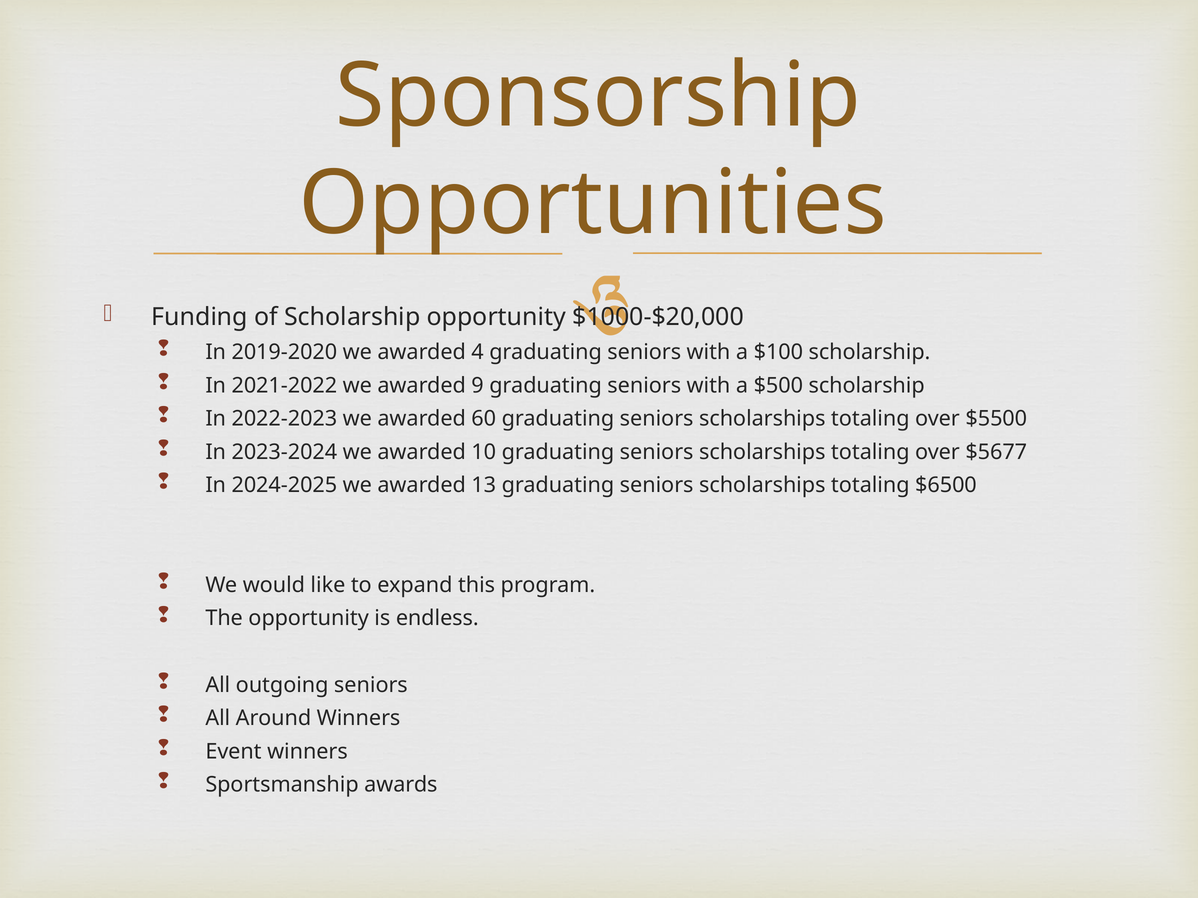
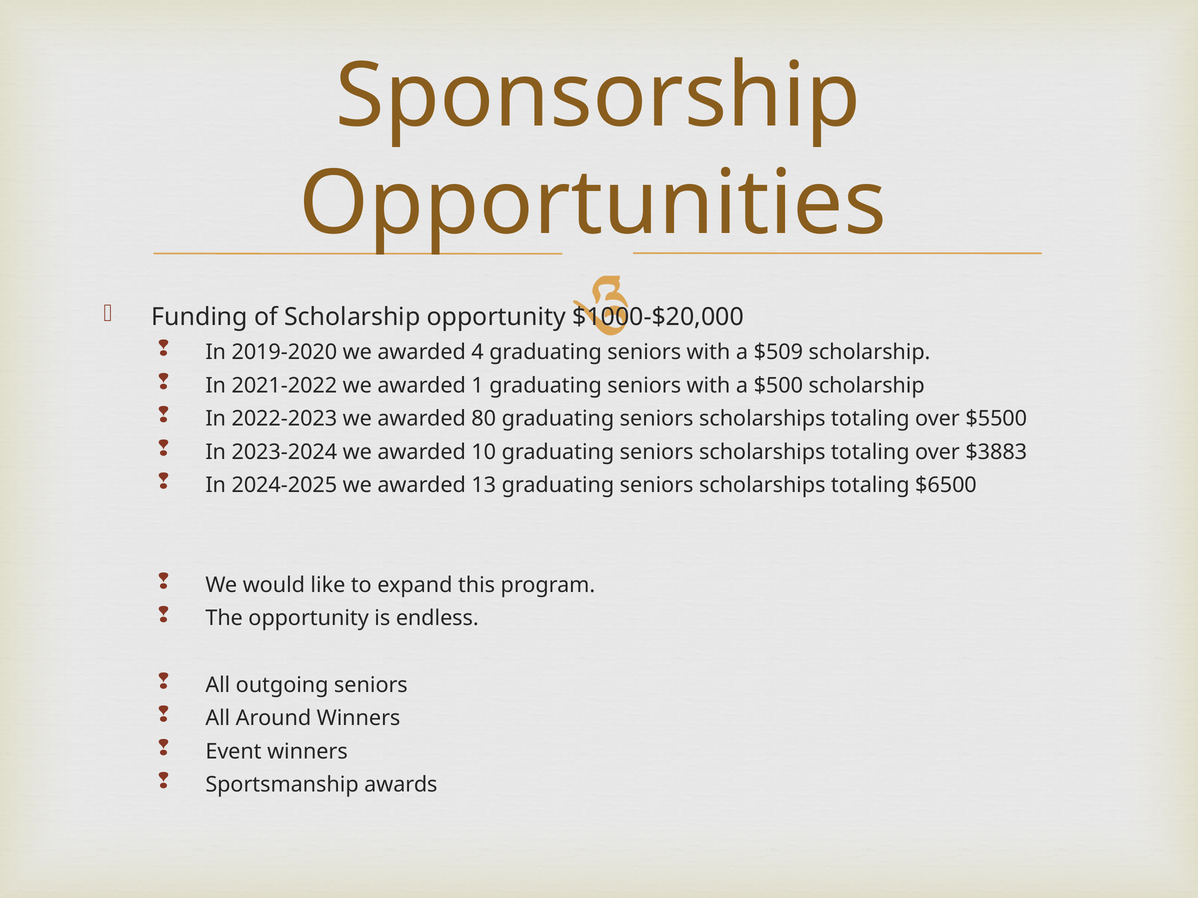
$100: $100 -> $509 (778, 352)
9: 9 -> 1 (478, 386)
60: 60 -> 80 (484, 419)
$5677: $5677 -> $3883 (996, 452)
